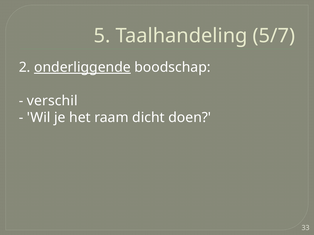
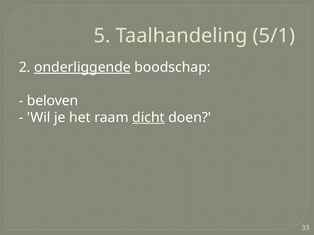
5/7: 5/7 -> 5/1 (274, 36)
verschil: verschil -> beloven (53, 101)
dicht underline: none -> present (148, 118)
